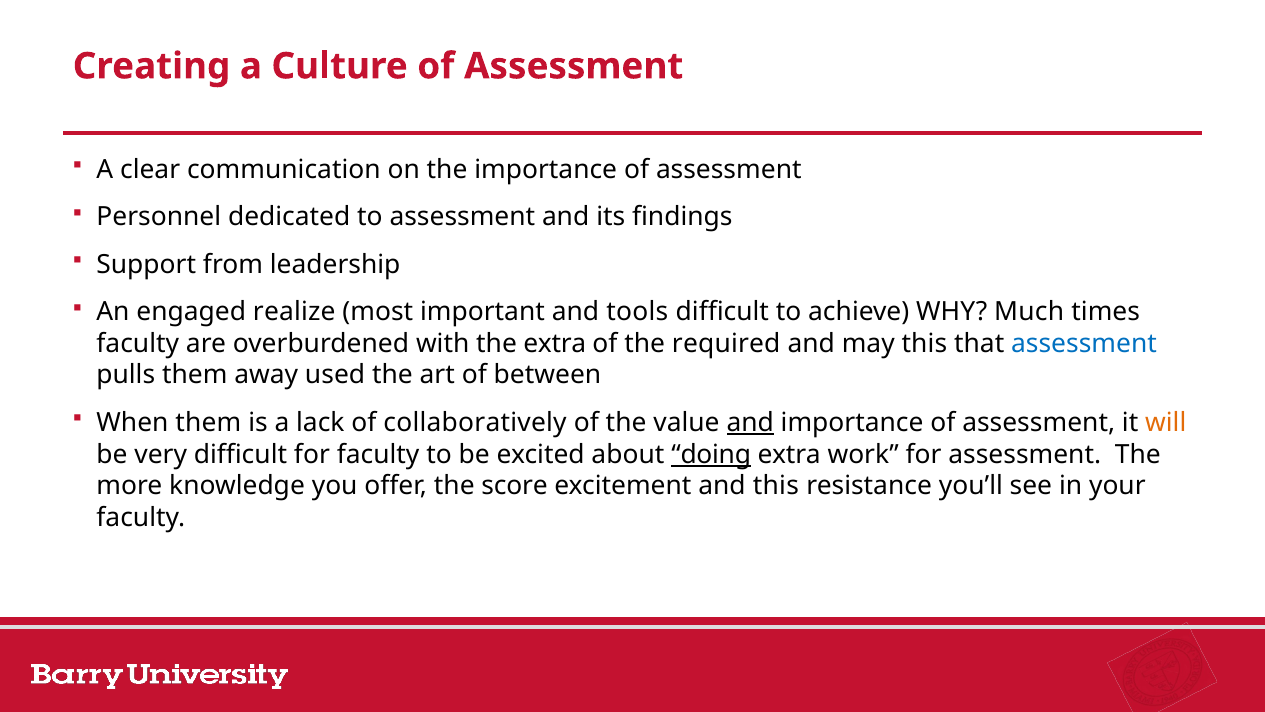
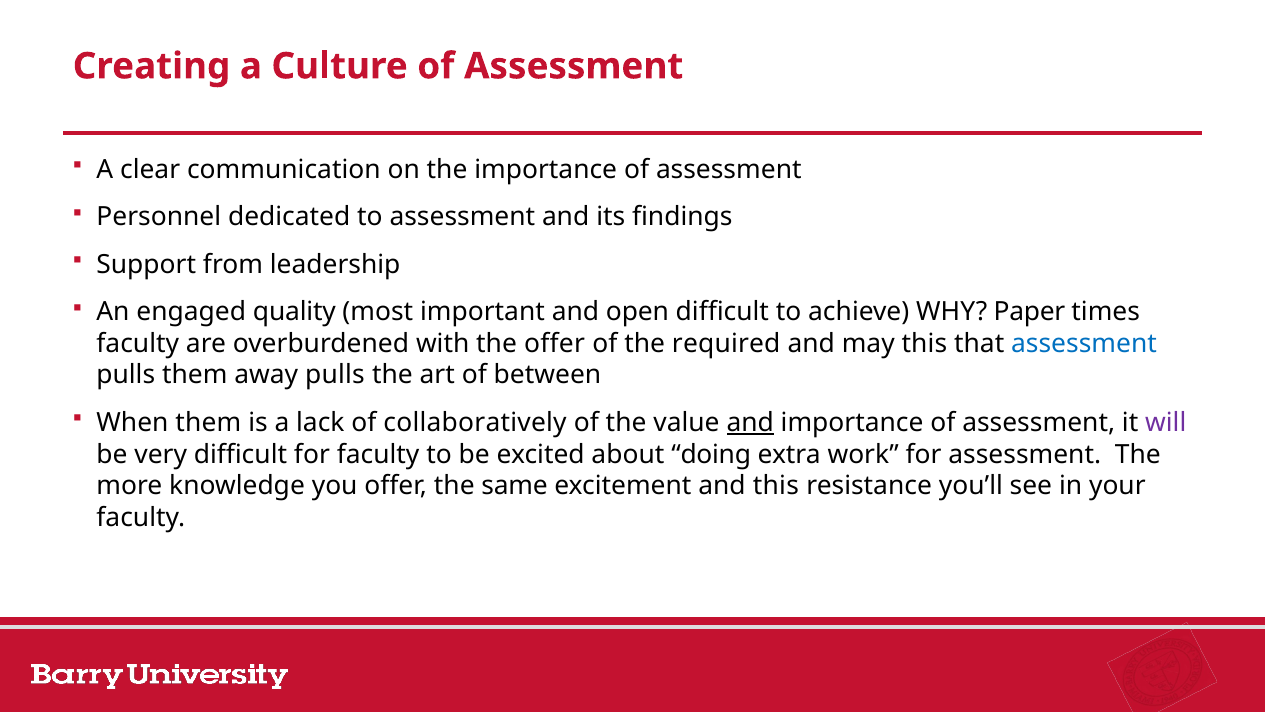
realize: realize -> quality (294, 312)
tools: tools -> open (637, 312)
Much: Much -> Paper (1029, 312)
the extra: extra -> offer (555, 343)
away used: used -> pulls (335, 375)
will colour: orange -> purple (1166, 422)
doing underline: present -> none (711, 454)
score: score -> same (515, 486)
